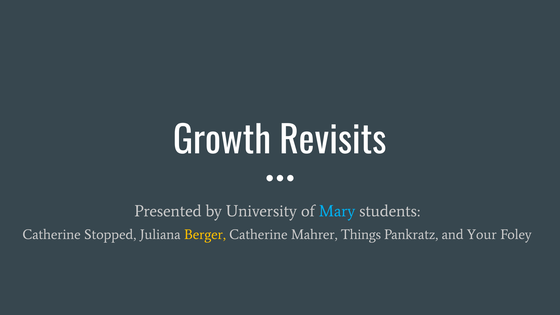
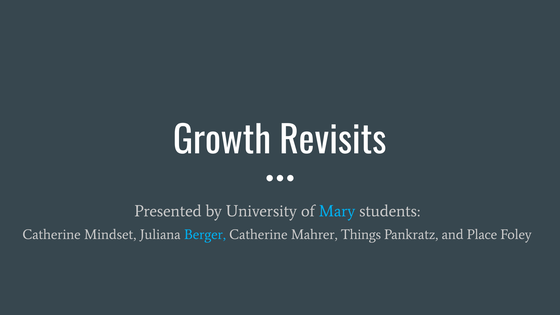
Stopped: Stopped -> Mindset (110, 235)
Berger colour: yellow -> light blue (205, 235)
Your: Your -> Place (482, 235)
